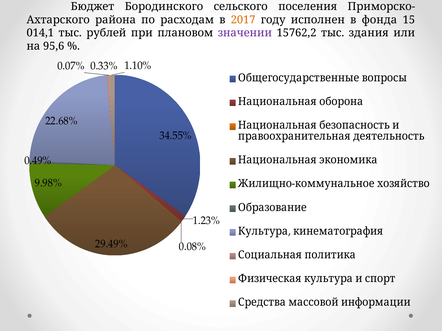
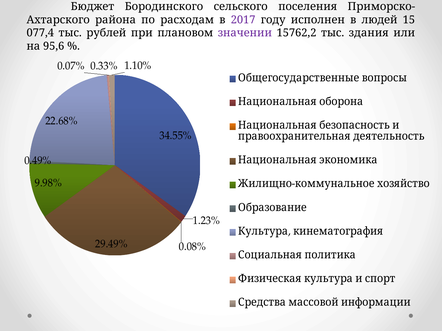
2017 colour: orange -> purple (243, 20)
фонда: фонда -> людей (380, 20)
014,1: 014,1 -> 077,4 (40, 33)
